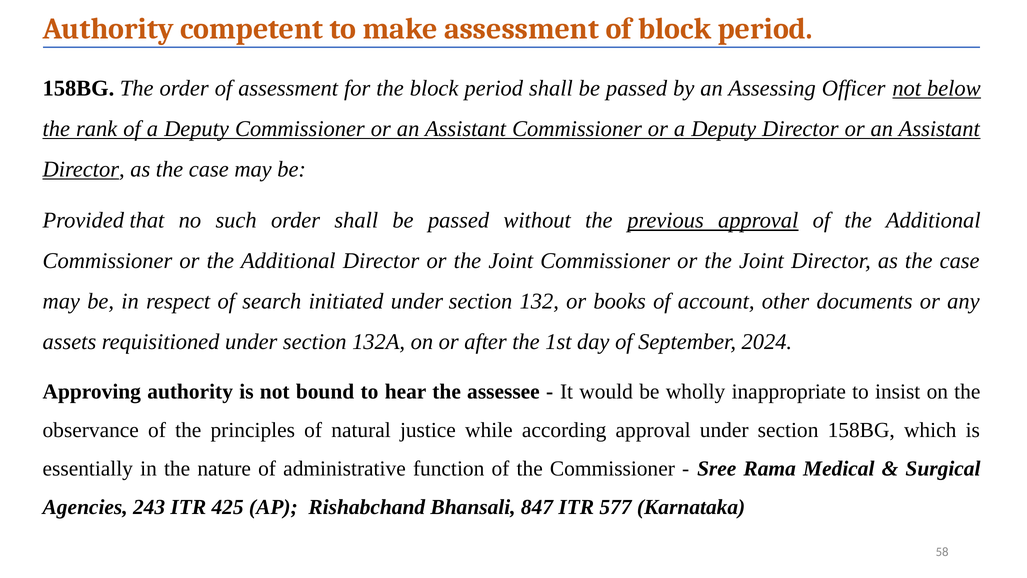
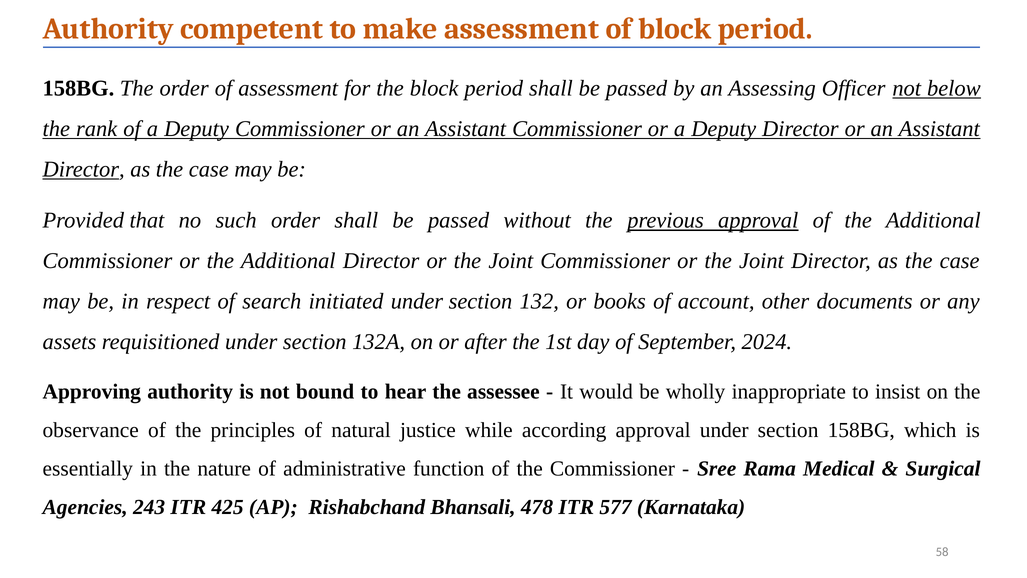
847: 847 -> 478 (537, 507)
